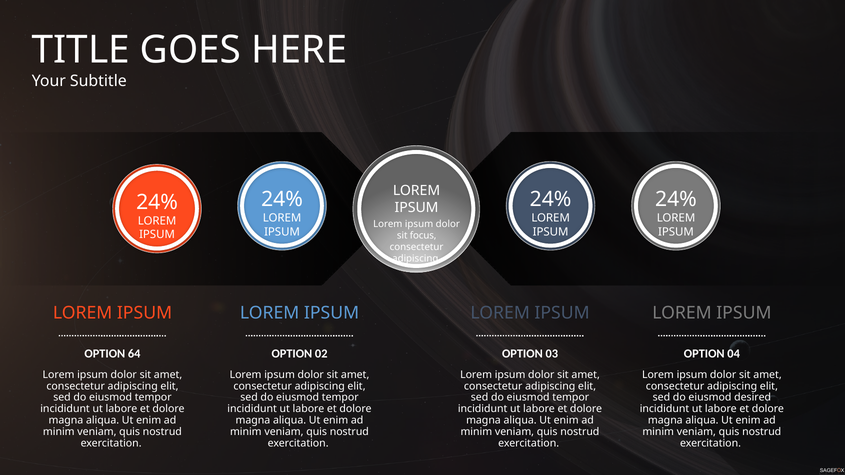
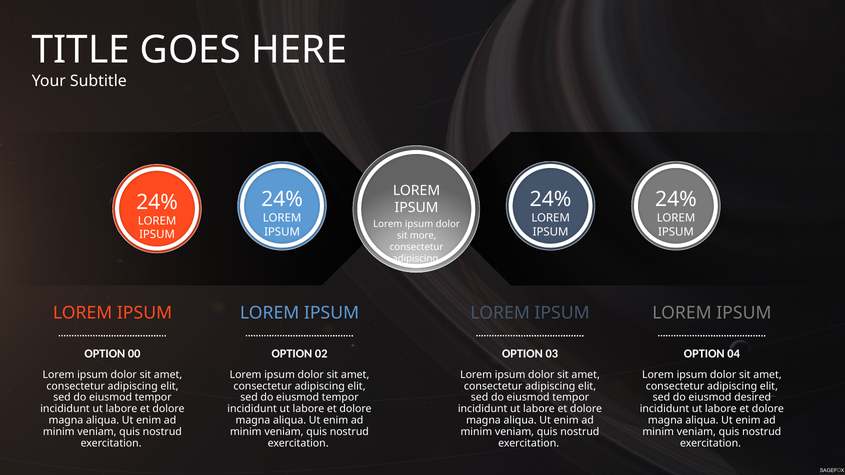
focus: focus -> more (423, 236)
64: 64 -> 00 (134, 354)
